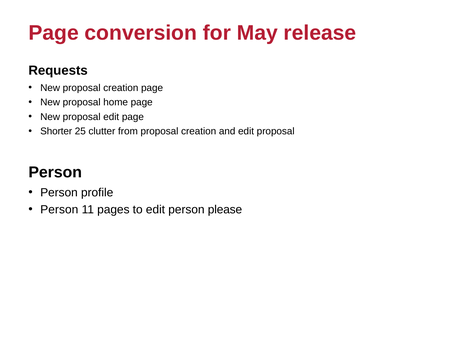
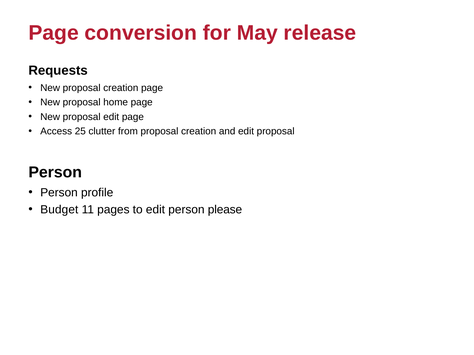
Shorter: Shorter -> Access (56, 131)
Person: Person -> Budget (59, 210)
